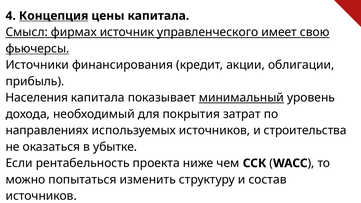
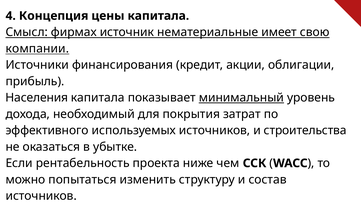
Концепция underline: present -> none (54, 16)
управленческого: управленческого -> нематериальные (208, 32)
фьючерсы: фьючерсы -> компании (37, 49)
направлениях: направлениях -> эффективного (47, 131)
